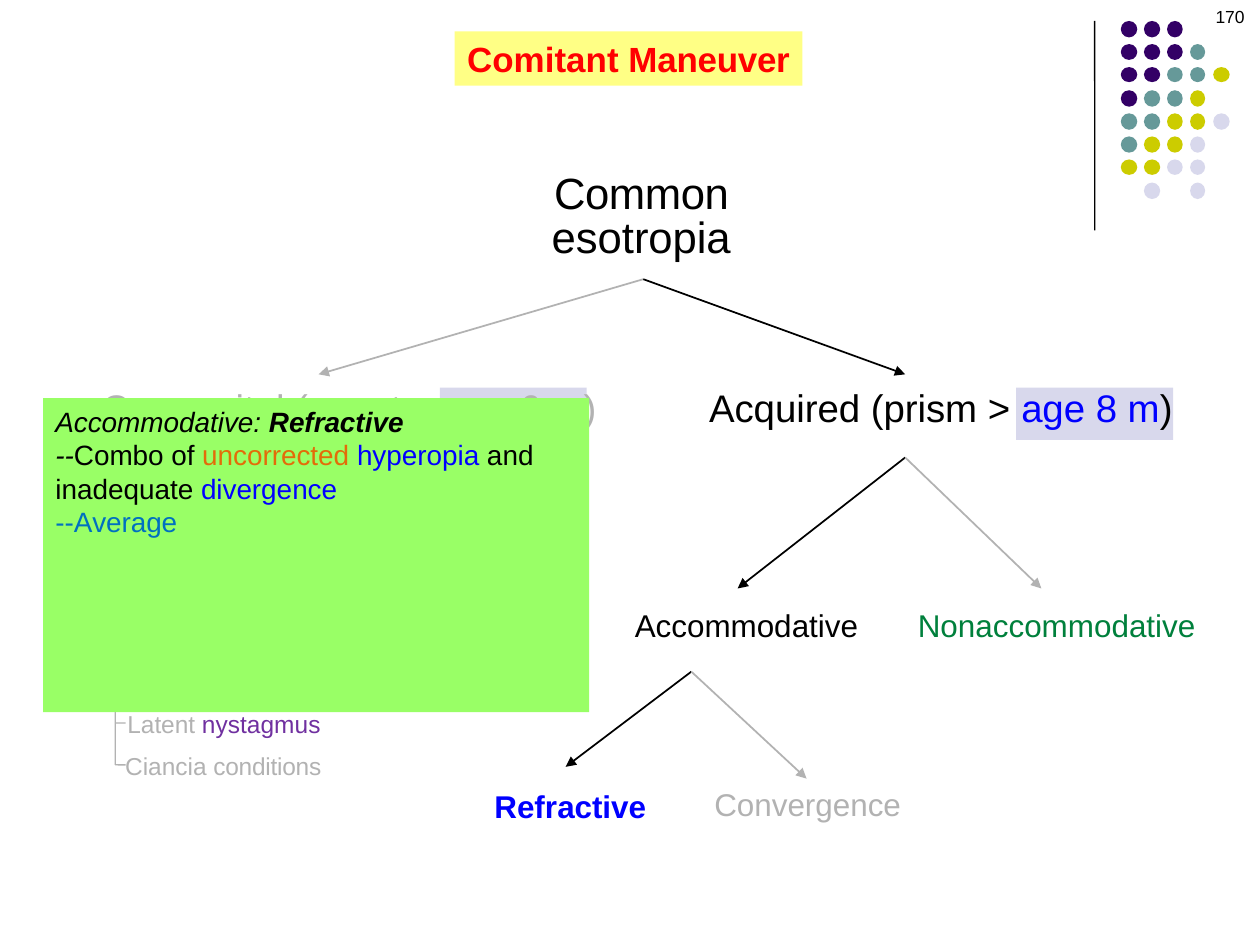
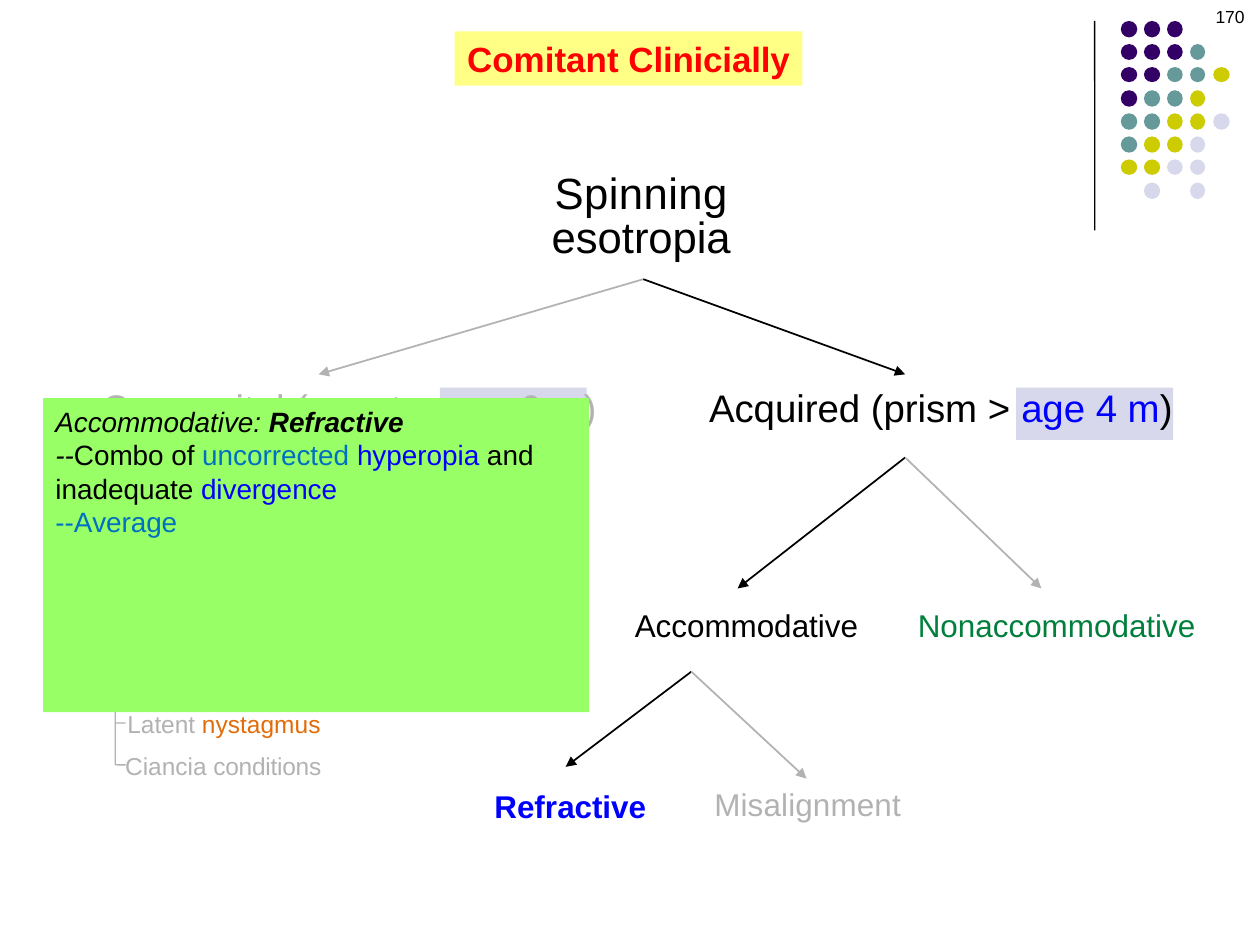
Maneuver: Maneuver -> Clinicially (709, 61)
Common: Common -> Spinning (641, 195)
8: 8 -> 4 (1106, 410)
uncorrected colour: orange -> blue (276, 456)
nystagmus colour: purple -> orange (261, 725)
Convergence: Convergence -> Misalignment (808, 806)
